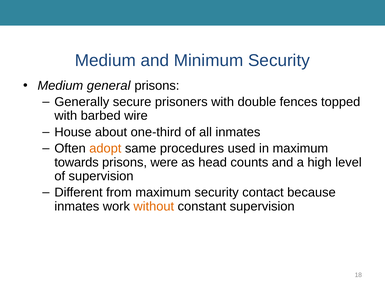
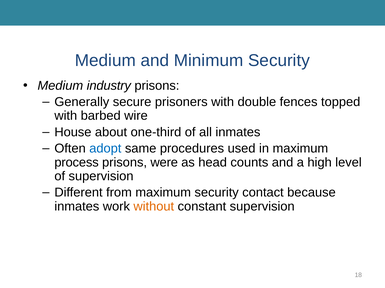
general: general -> industry (109, 86)
adopt colour: orange -> blue (105, 149)
towards: towards -> process (77, 163)
